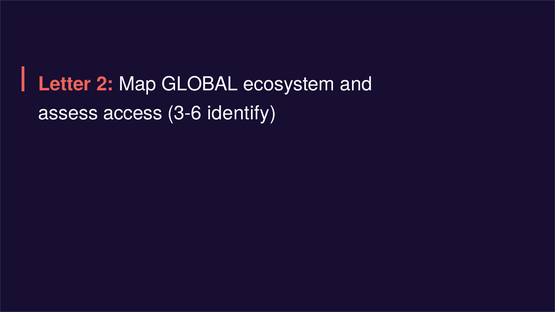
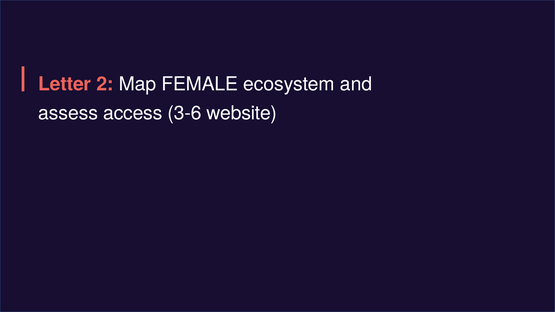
GLOBAL: GLOBAL -> FEMALE (200, 84)
identify: identify -> website (242, 113)
